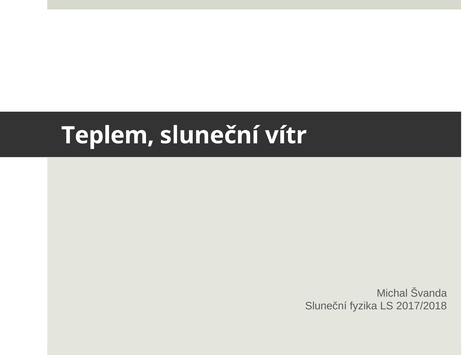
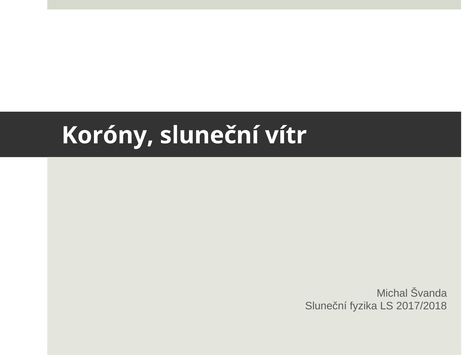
Teplem: Teplem -> Koróny (108, 135)
